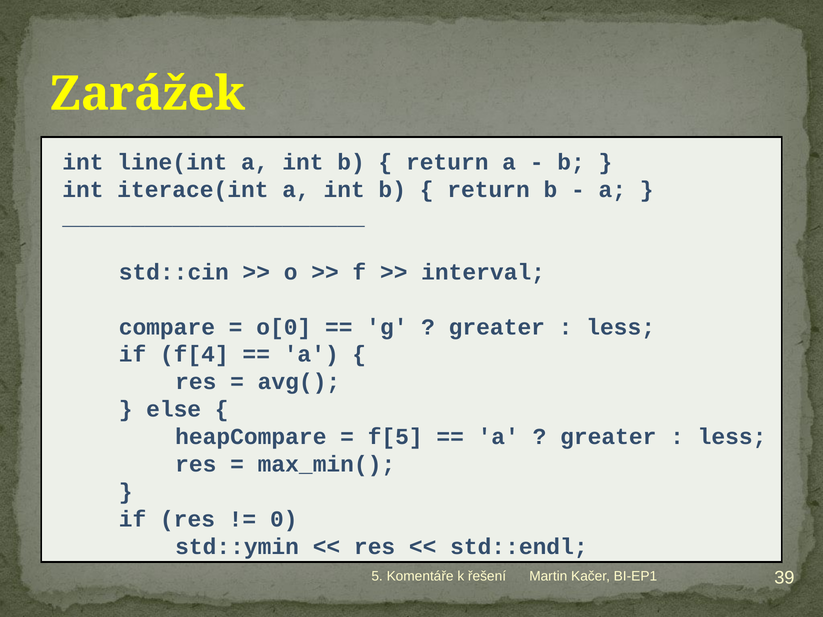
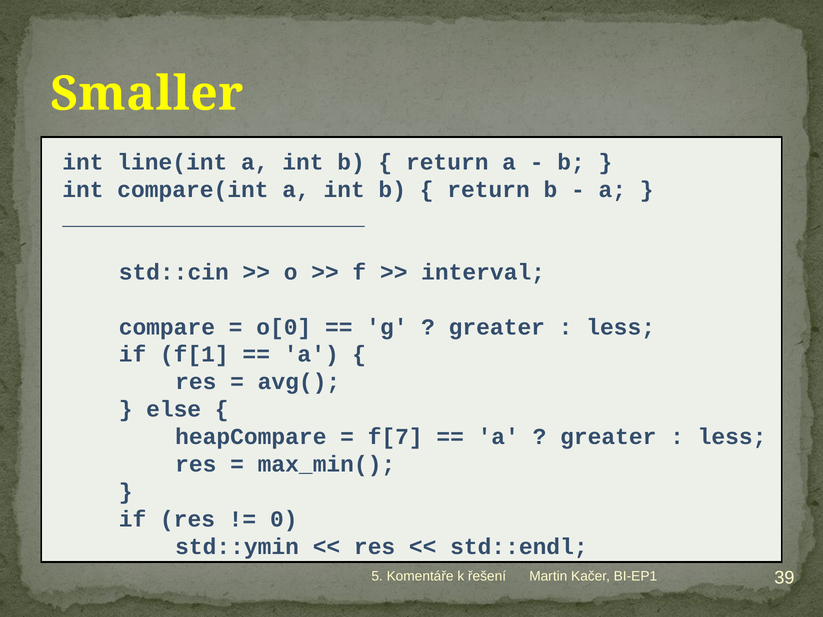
Zarážek: Zarážek -> Smaller (147, 94)
iterace(int: iterace(int -> compare(int (193, 190)
f[4: f[4 -> f[1 (194, 355)
f[5: f[5 -> f[7 (395, 437)
